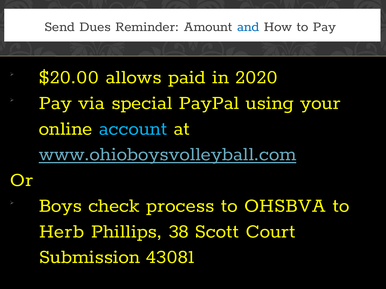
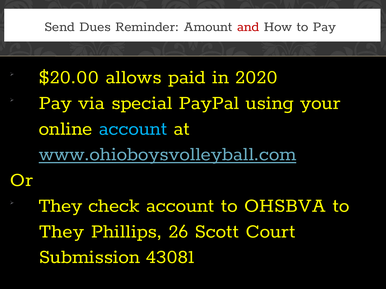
and colour: blue -> red (248, 26)
Boys: Boys -> They (60, 205)
check process: process -> account (180, 205)
Herb: Herb -> They (62, 231)
38: 38 -> 26 (178, 231)
